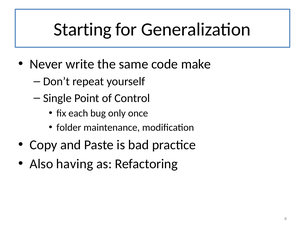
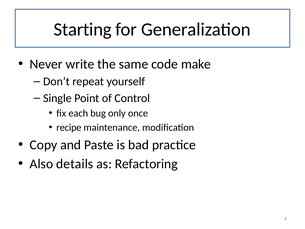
folder: folder -> recipe (69, 127)
having: having -> details (75, 164)
